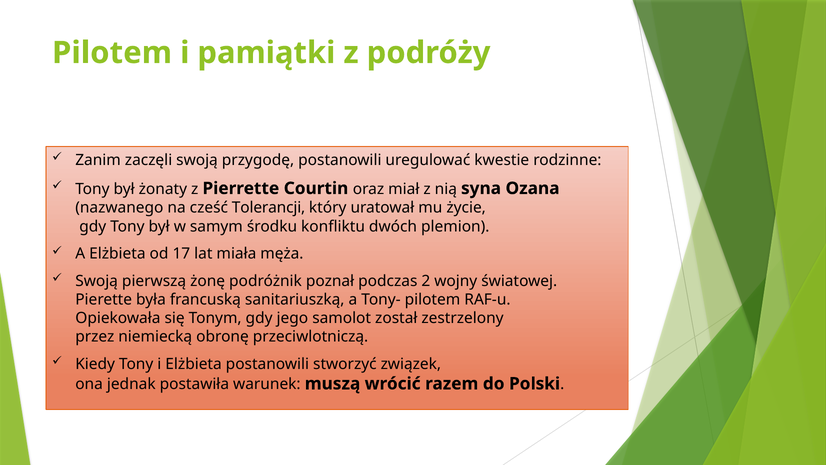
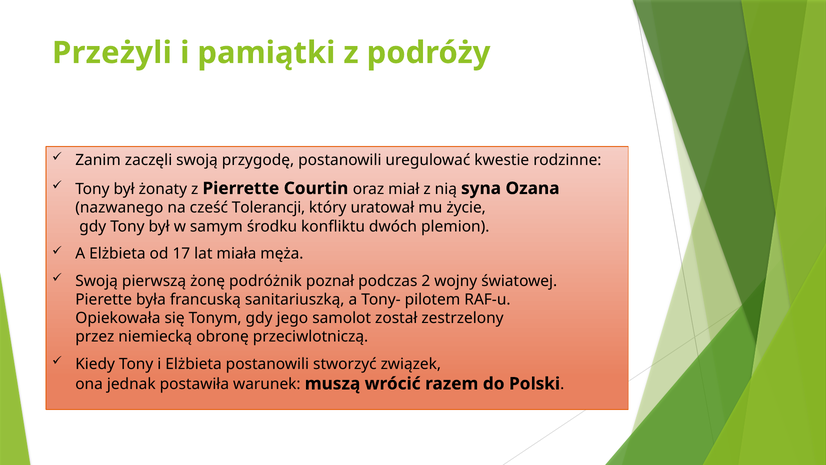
Pilotem: Pilotem -> Przeżyli (112, 53)
